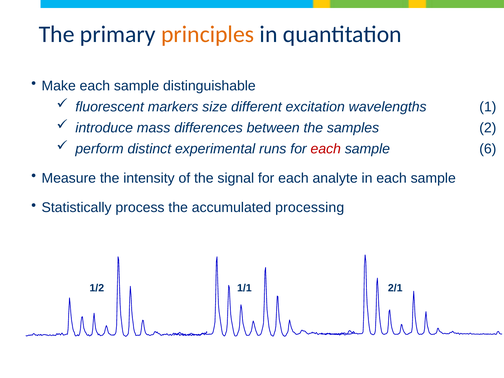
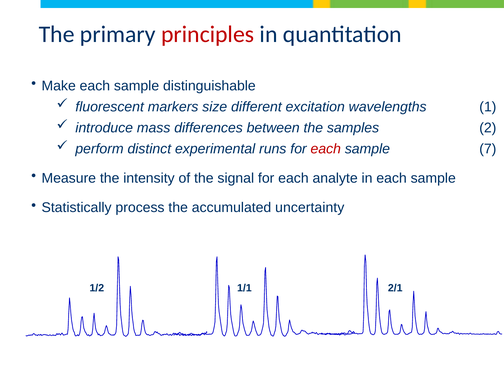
principles colour: orange -> red (208, 34)
6: 6 -> 7 (488, 149)
processing: processing -> uncertainty (310, 208)
